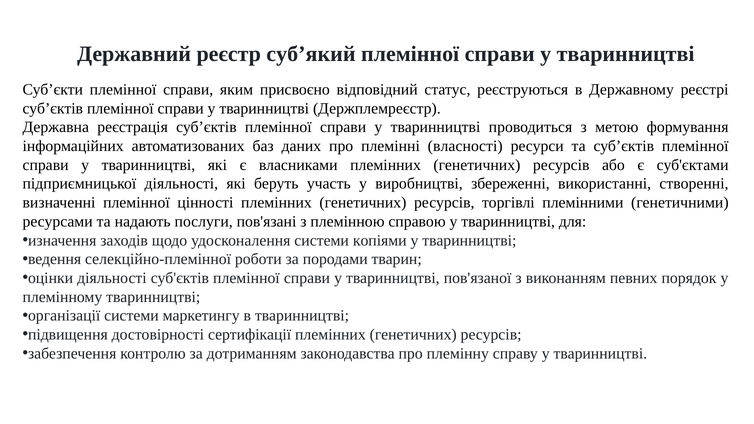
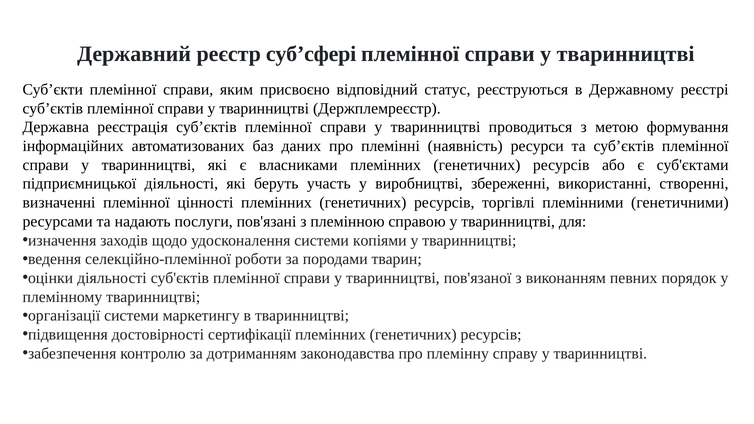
суб’який: суб’який -> суб’сфері (311, 54)
власності: власності -> наявність (465, 146)
